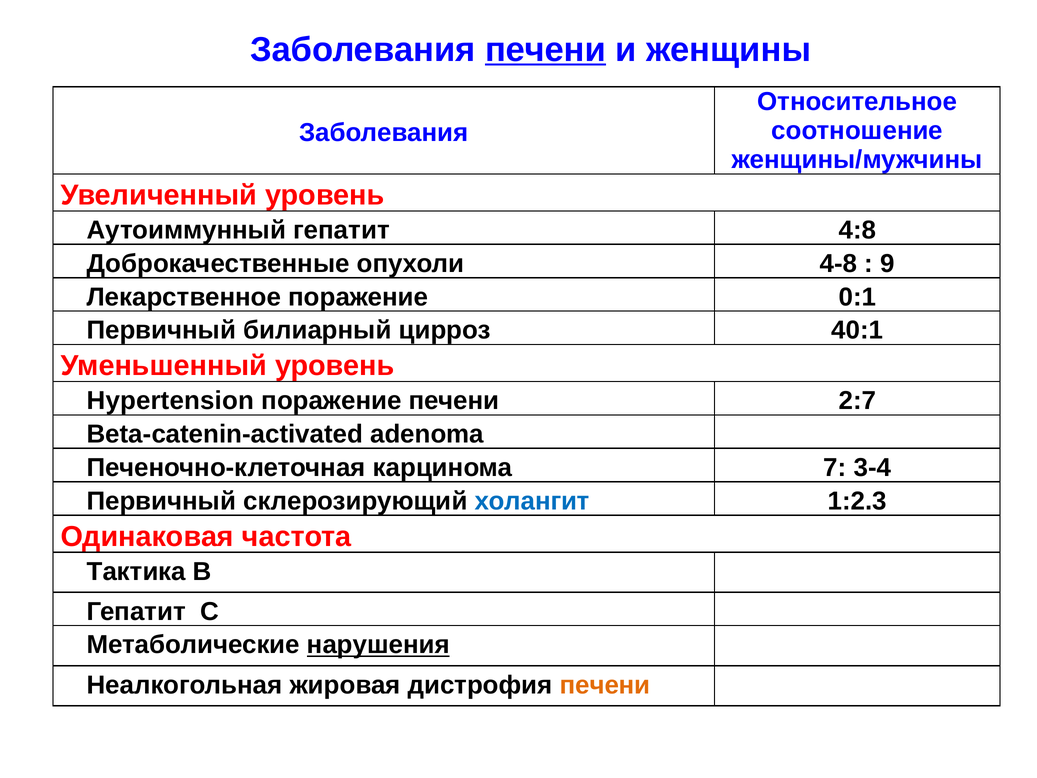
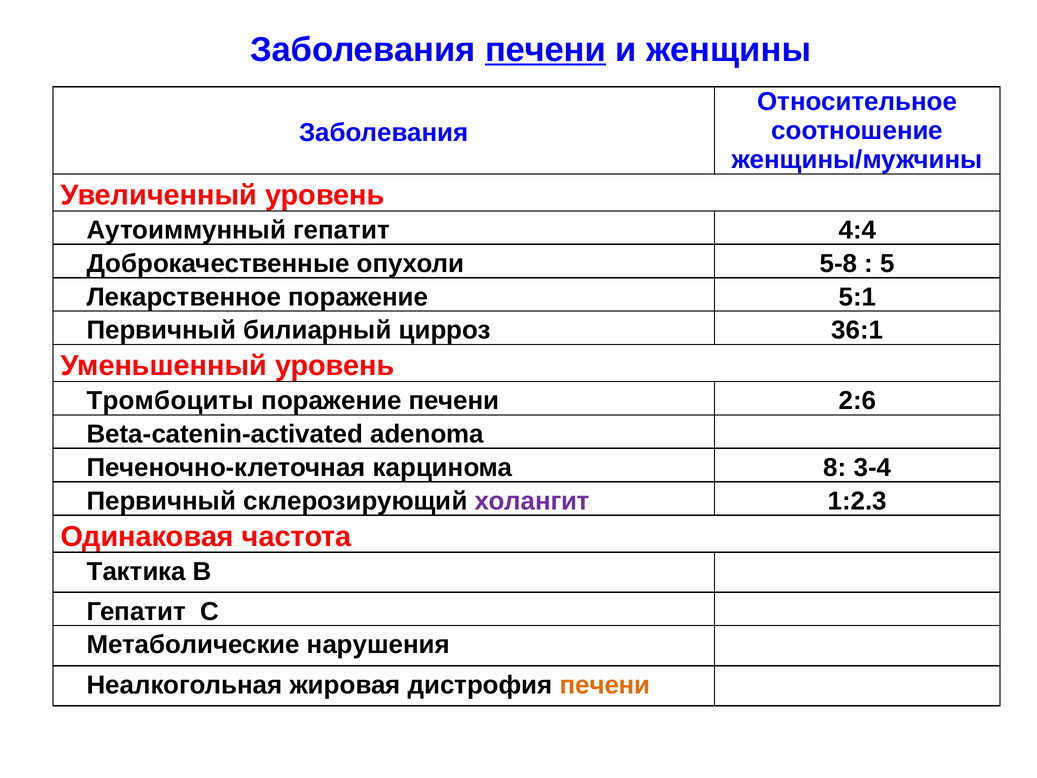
4:8: 4:8 -> 4:4 (857, 230)
4-8: 4-8 -> 5-8 (839, 264)
9: 9 -> 5 (887, 264)
0:1: 0:1 -> 5:1 (857, 297)
40:1: 40:1 -> 36:1 (857, 330)
Hypertension: Hypertension -> Тромбоциты (170, 401)
2:7: 2:7 -> 2:6 (857, 401)
7: 7 -> 8 (835, 467)
холангит colour: blue -> purple (532, 501)
нарушения underline: present -> none (378, 645)
